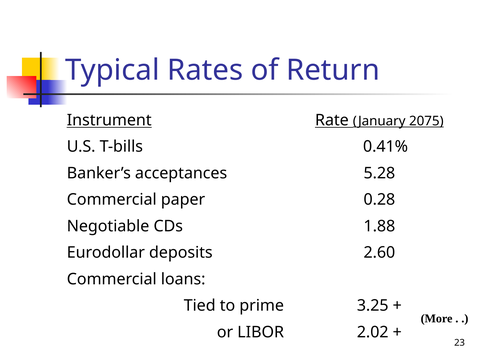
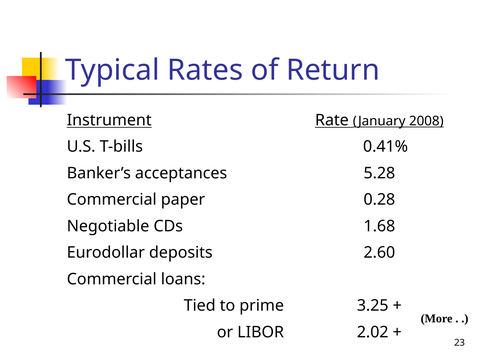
2075: 2075 -> 2008 (426, 121)
1.88: 1.88 -> 1.68 (379, 226)
